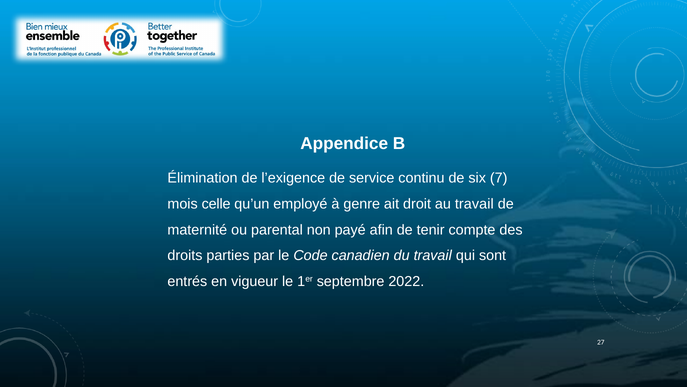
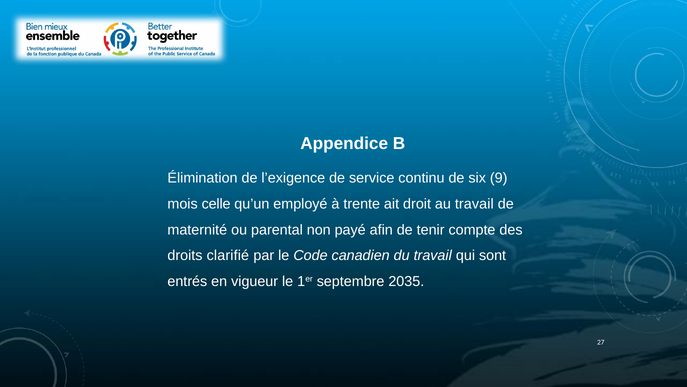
7: 7 -> 9 (499, 178)
genre: genre -> trente (362, 204)
parties: parties -> clarifié (228, 255)
2022: 2022 -> 2035 (406, 281)
